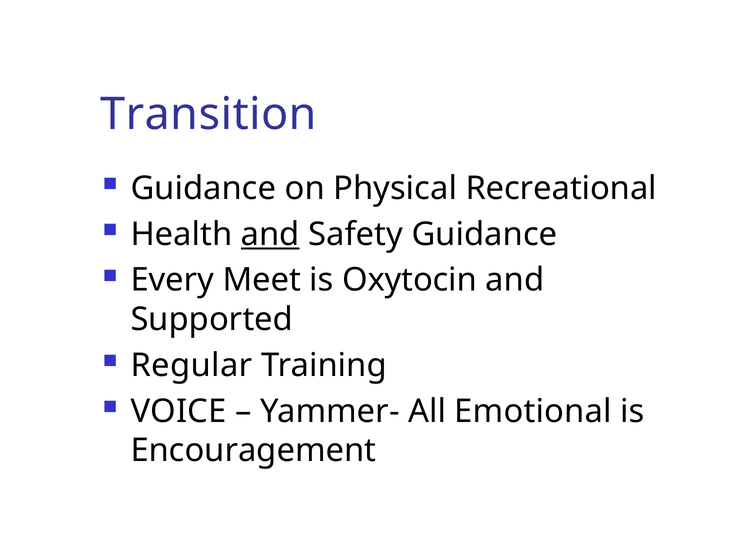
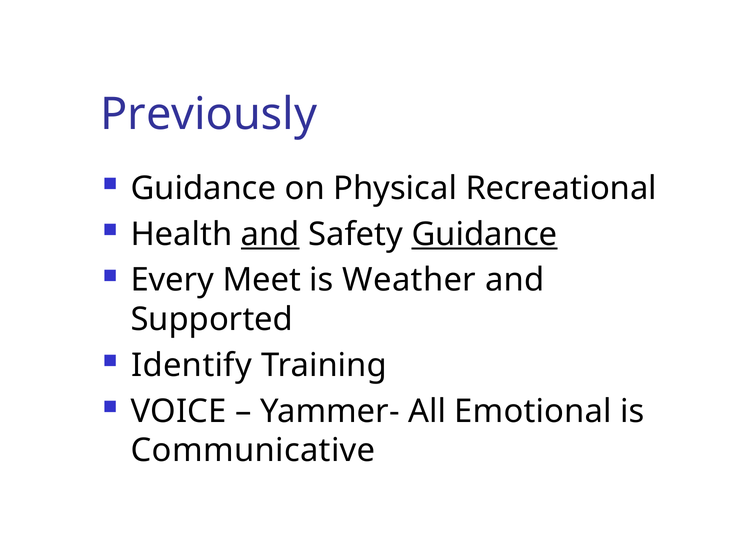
Transition: Transition -> Previously (209, 114)
Guidance underline: none -> present (484, 234)
Oxytocin: Oxytocin -> Weather (409, 280)
Regular: Regular -> Identify (191, 366)
Encouragement: Encouragement -> Communicative (253, 451)
